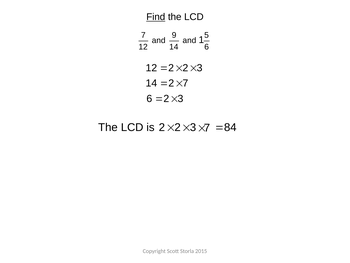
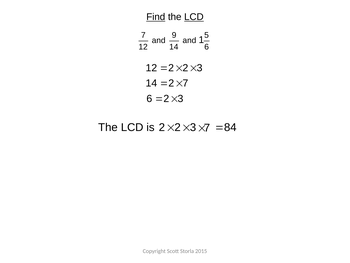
LCD underline: none -> present (194, 17)
